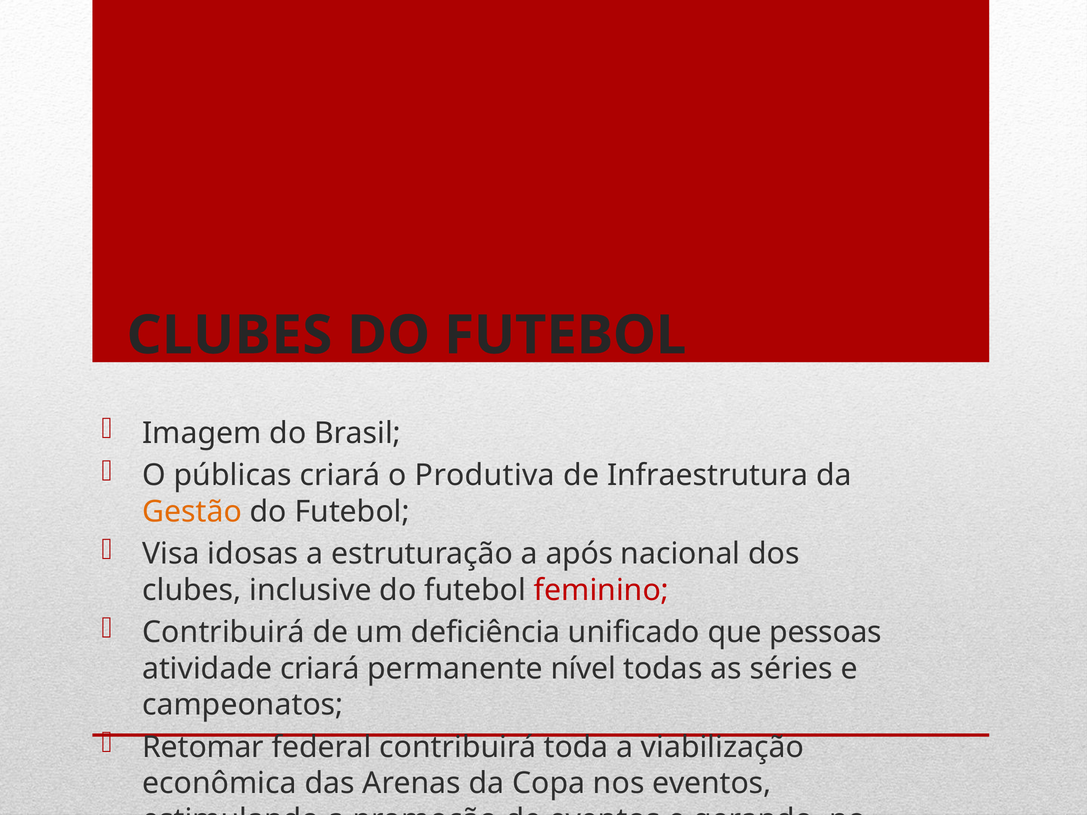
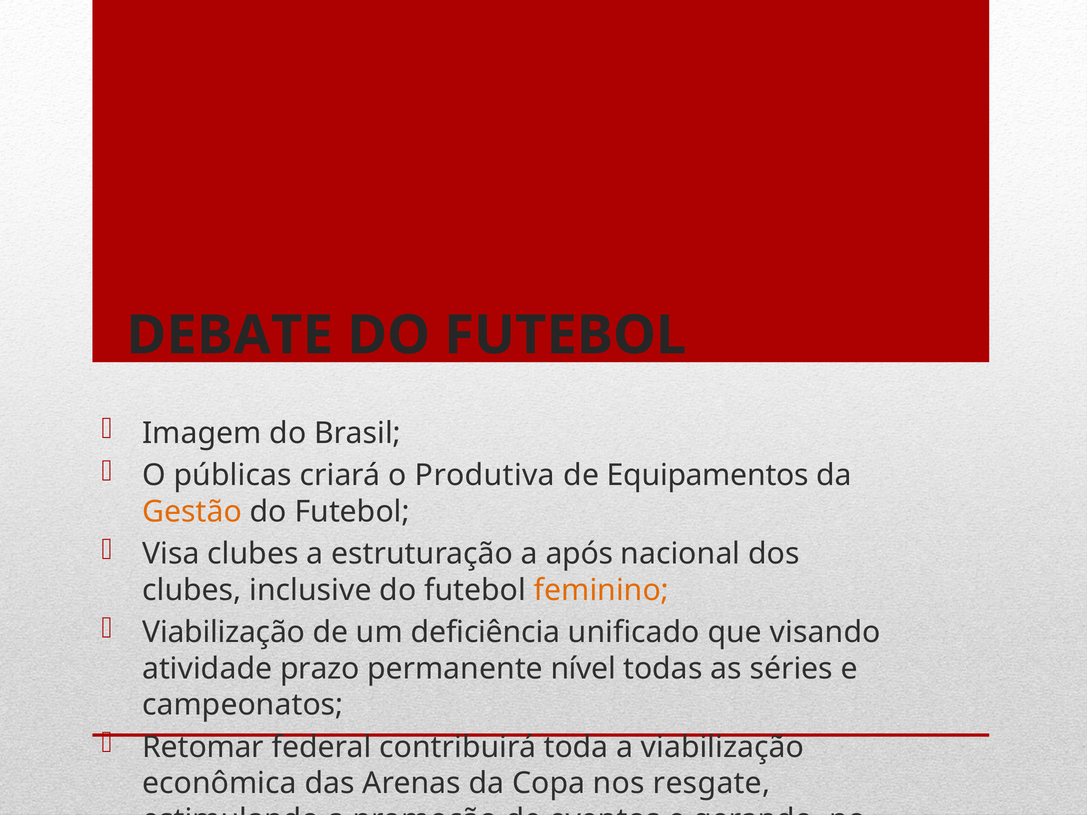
CLUBES: CLUBES -> DEBATE (230, 335)
Infraestrutura: Infraestrutura -> Equipamentos (708, 476)
Visa idosas: idosas -> clubes (253, 554)
feminino colour: red -> orange (601, 590)
Contribuirá: Contribuirá -> Viabilização (224, 633)
pessoas: pessoas -> visando (825, 633)
atividade criará: criará -> prazo (320, 669)
nos eventos: eventos -> resgate (712, 784)
